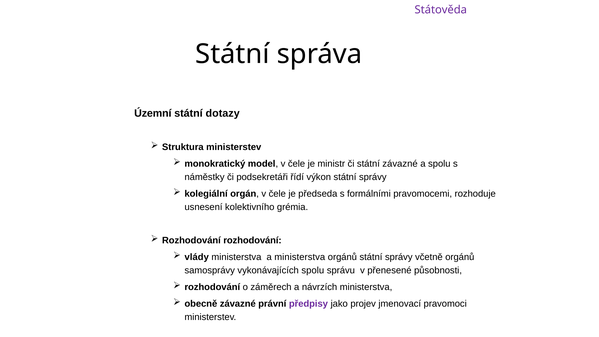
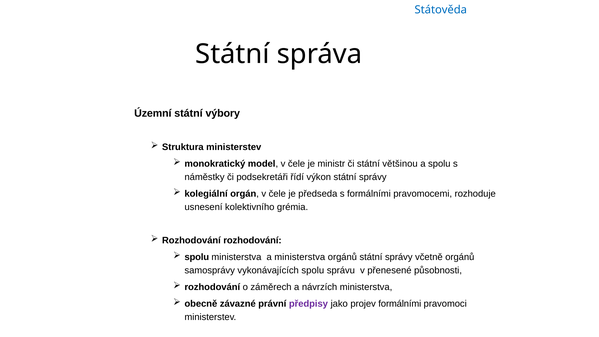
Státověda colour: purple -> blue (441, 10)
dotazy: dotazy -> výbory (223, 113)
státní závazné: závazné -> většinou (400, 164)
vlády: vlády -> spolu (197, 257)
projev jmenovací: jmenovací -> formálními (400, 304)
